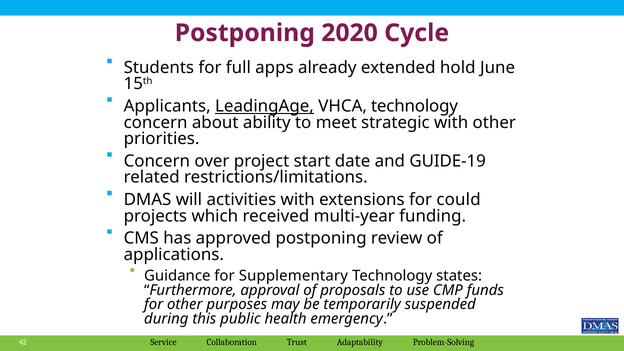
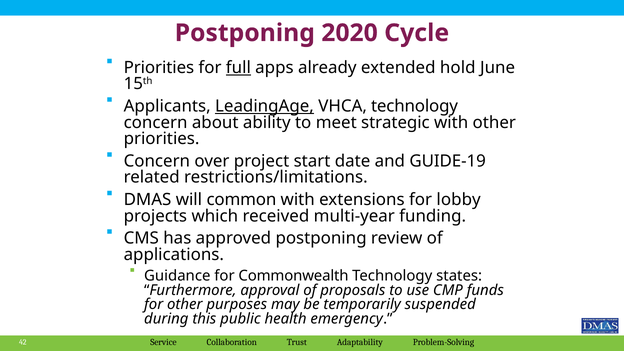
Students: Students -> Priorities (159, 68)
full underline: none -> present (238, 68)
activities: activities -> common (241, 200)
could: could -> lobby (459, 200)
Supplementary: Supplementary -> Commonwealth (294, 276)
